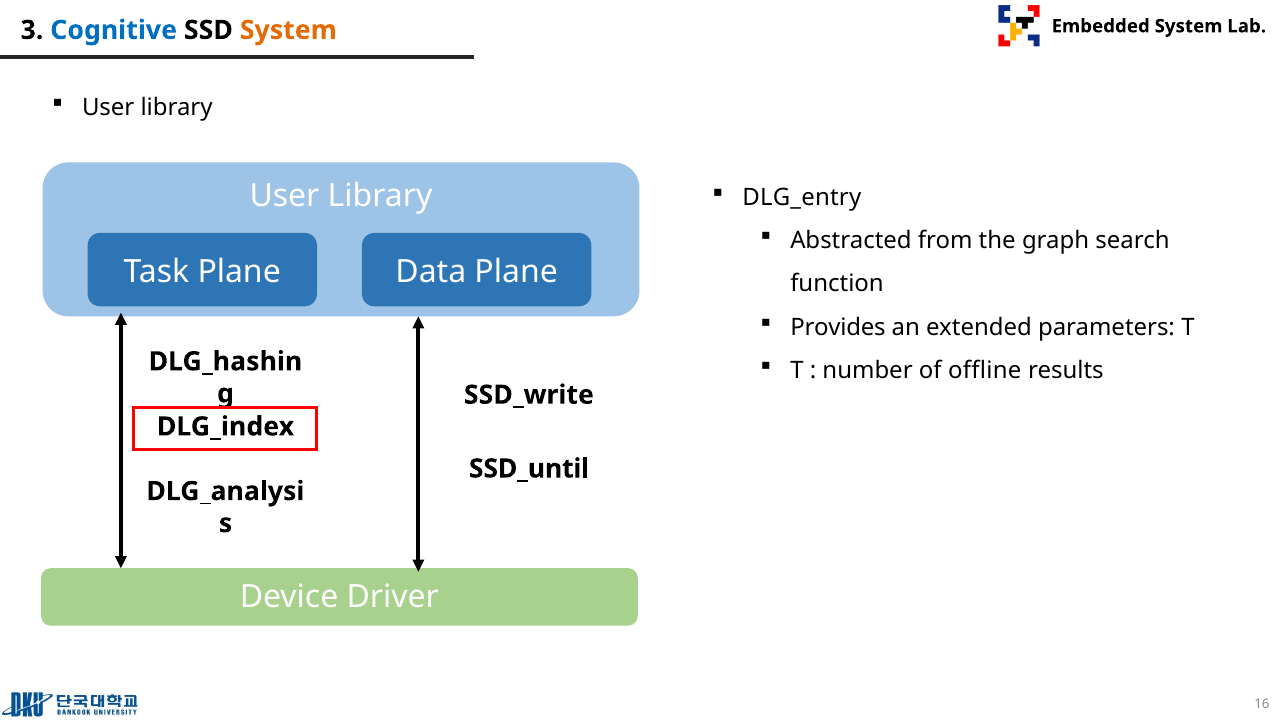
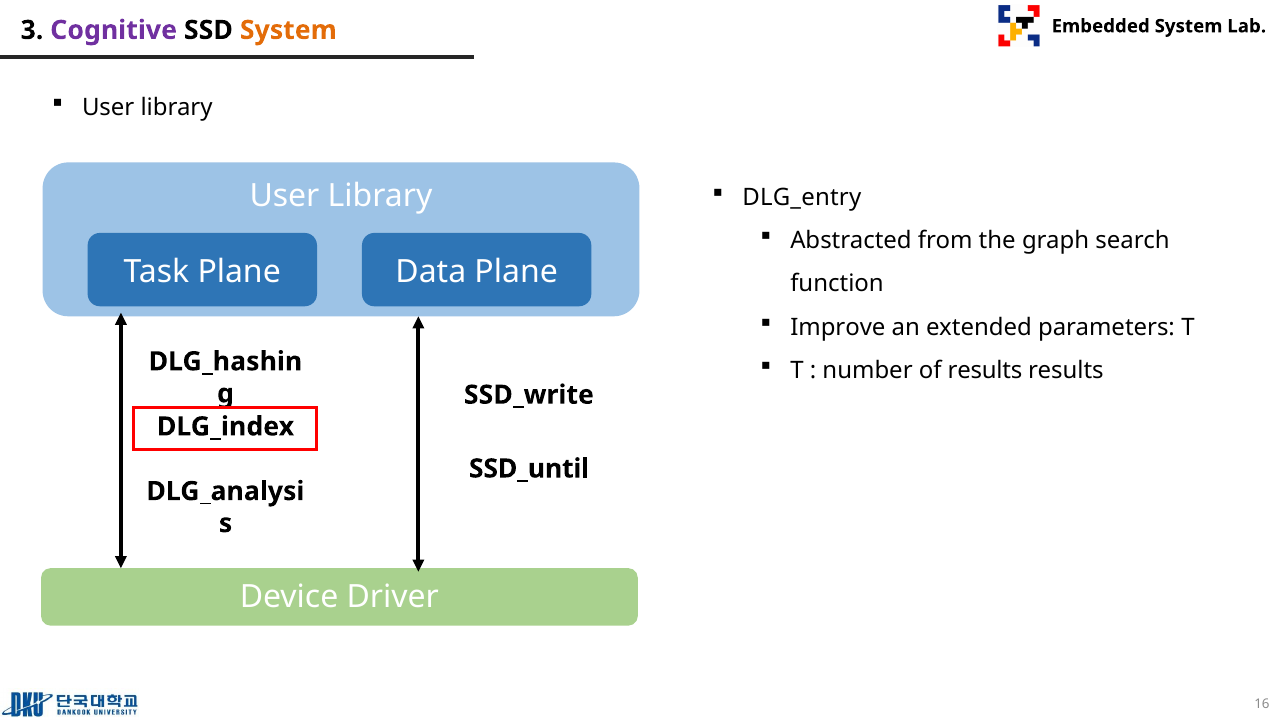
Cognitive colour: blue -> purple (114, 30)
Provides: Provides -> Improve (838, 327)
of offline: offline -> results (985, 370)
